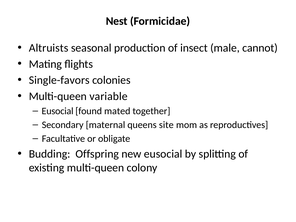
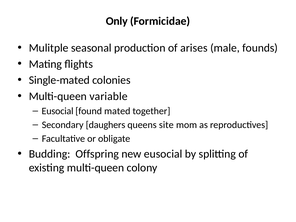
Nest: Nest -> Only (117, 21)
Altruists: Altruists -> Mulitple (49, 48)
insect: insect -> arises (194, 48)
cannot: cannot -> founds (260, 48)
Single-favors: Single-favors -> Single-mated (59, 80)
maternal: maternal -> daughers (106, 125)
